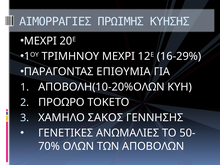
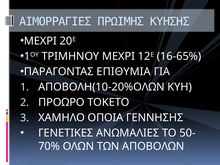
16-29%: 16-29% -> 16-65% (179, 56)
ΣΑΚΟΣ: ΣΑΚΟΣ -> ΟΠΟΙΑ (106, 118)
